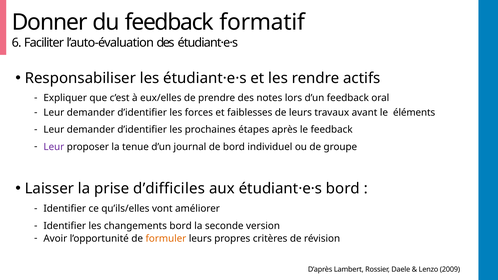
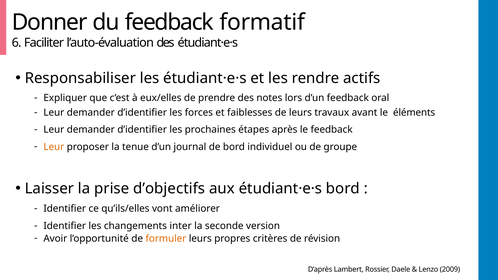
Leur colour: purple -> orange (54, 147)
d’difficiles: d’difficiles -> d’objectifs (169, 189)
changements bord: bord -> inter (181, 226)
